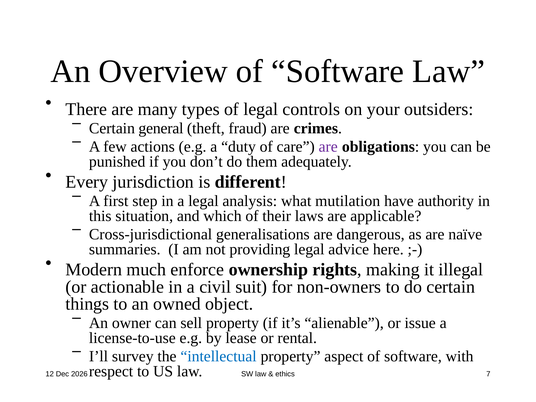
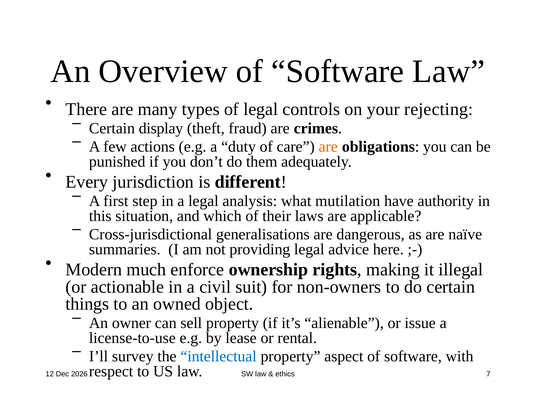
outsiders: outsiders -> rejecting (439, 109)
general: general -> display (161, 128)
are colour: purple -> orange (328, 147)
